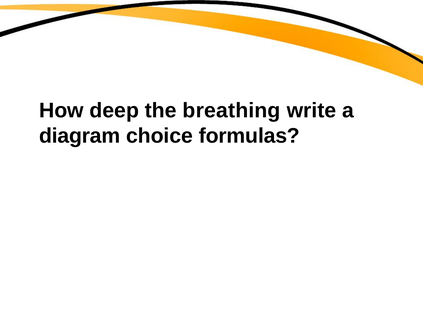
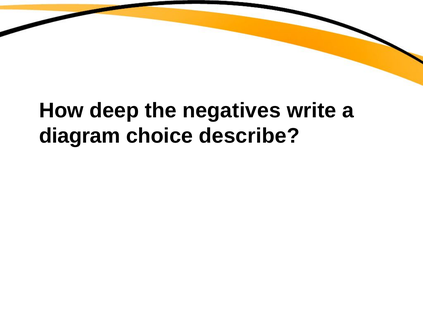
breathing: breathing -> negatives (232, 111)
formulas: formulas -> describe (249, 136)
